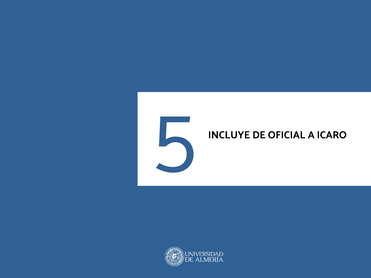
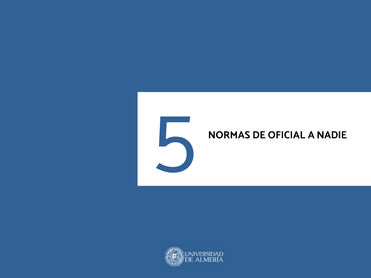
INCLUYE: INCLUYE -> NORMAS (229, 135)
ICARO: ICARO -> NADIE (332, 135)
